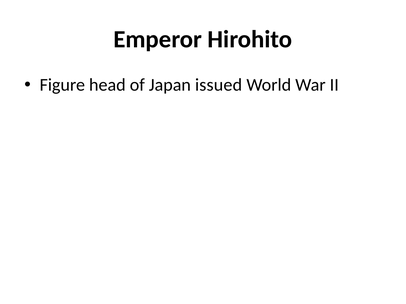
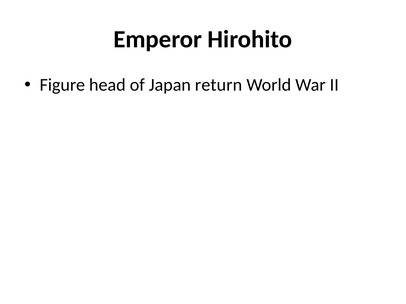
issued: issued -> return (219, 85)
